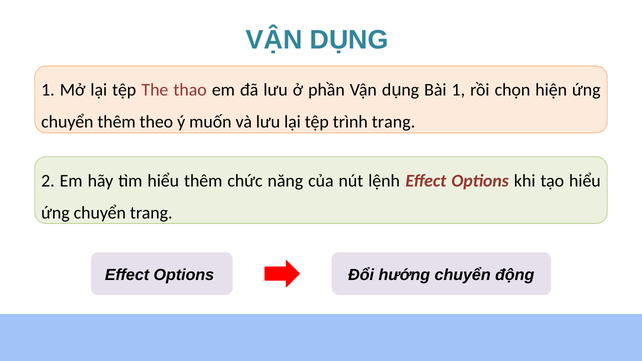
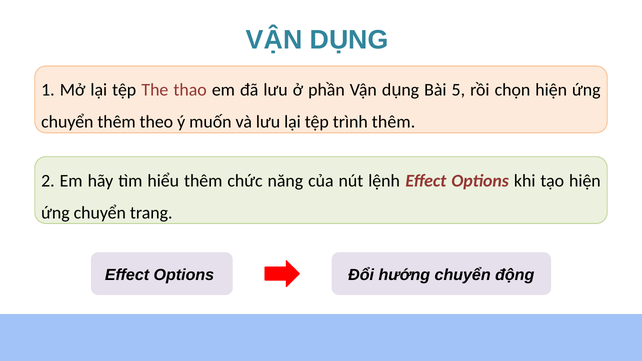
Bài 1: 1 -> 5 (458, 90)
trình trang: trang -> thêm (394, 122)
tạo hiểu: hiểu -> hiện (585, 181)
